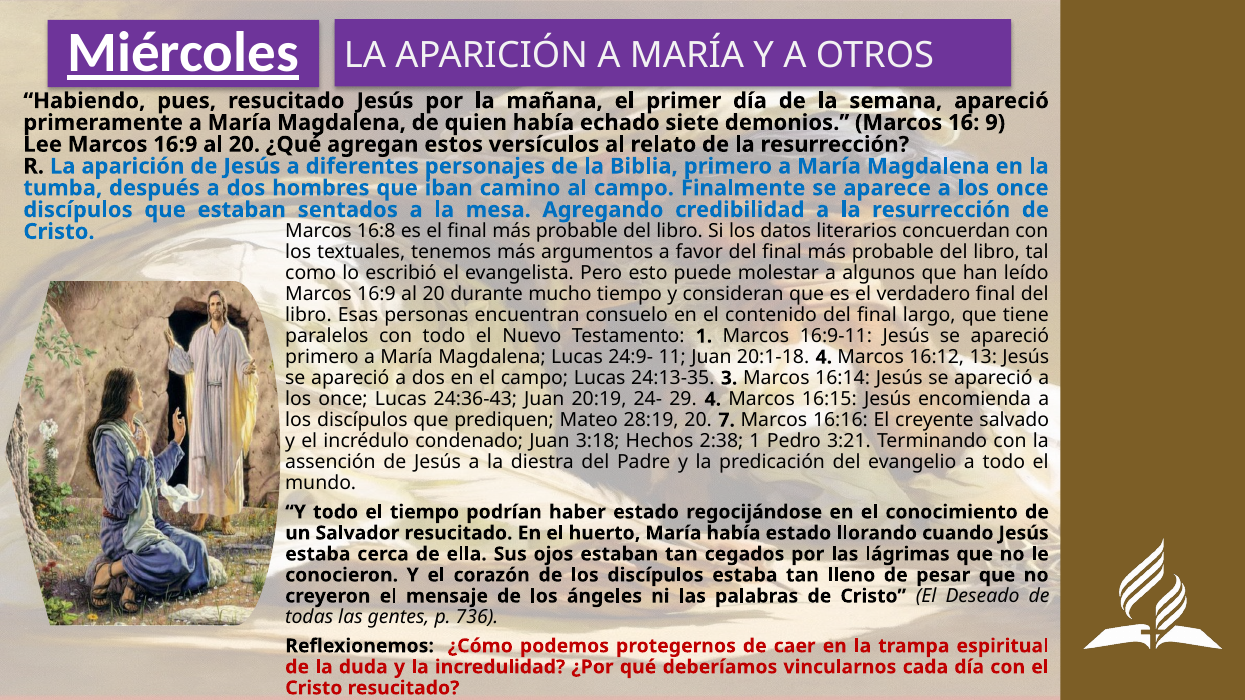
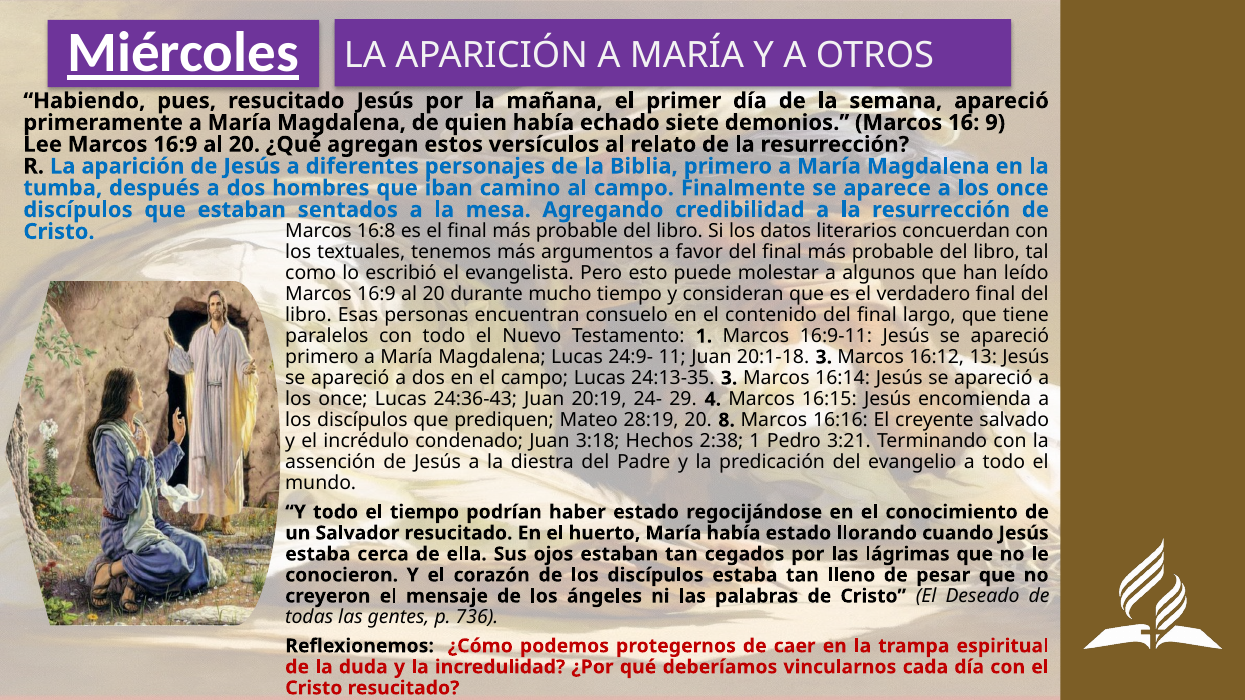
20:1-18 4: 4 -> 3 (824, 357)
7: 7 -> 8 (727, 420)
